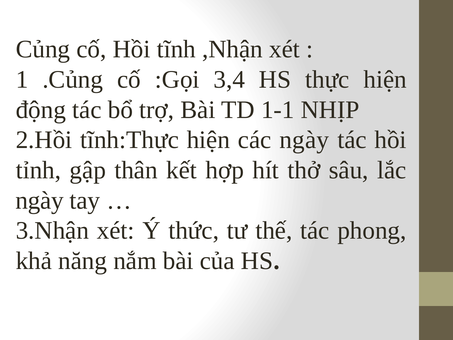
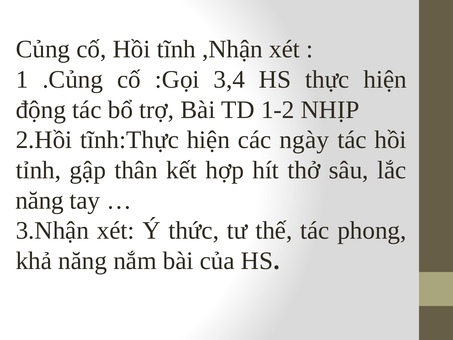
1-1: 1-1 -> 1-2 (278, 110)
ngày: ngày -> năng (40, 200)
